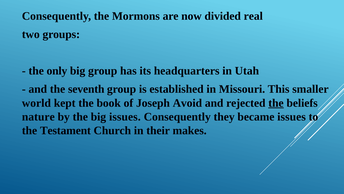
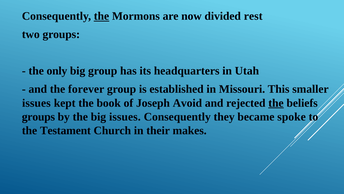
the underline: none -> present (102, 16)
real: real -> rest (253, 16)
seventh: seventh -> forever (86, 89)
world: world -> issues (36, 103)
nature: nature -> groups (38, 117)
became issues: issues -> spoke (292, 117)
